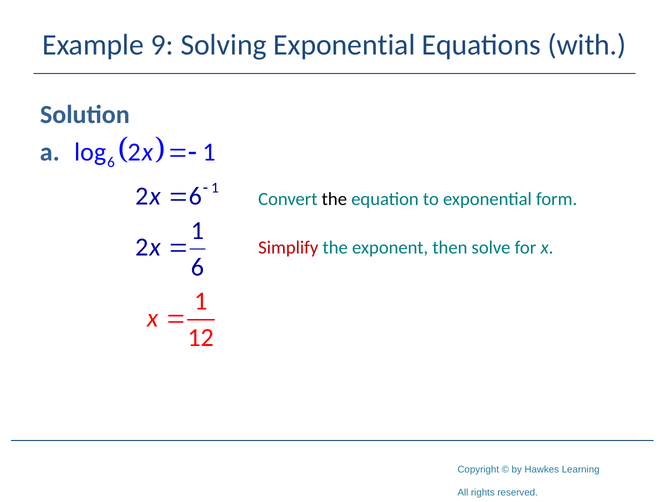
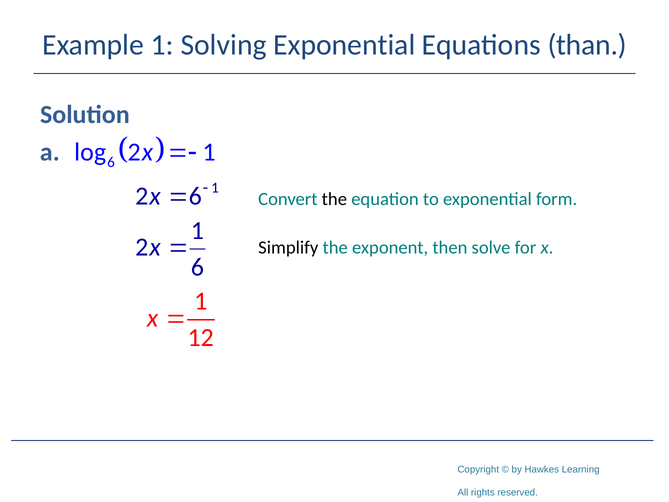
Example 9: 9 -> 1 (162, 45)
with: with -> than (587, 45)
Simplify colour: red -> black (288, 247)
